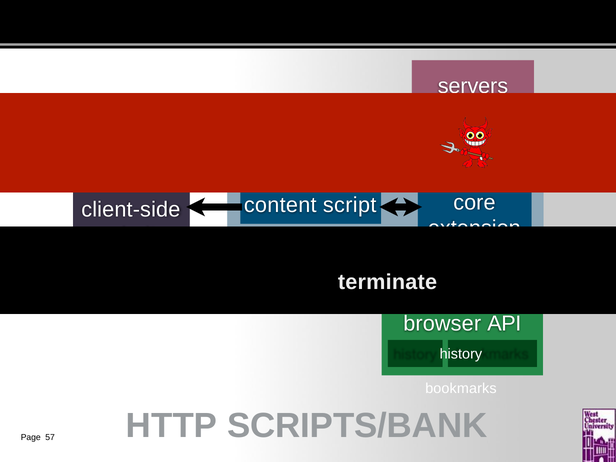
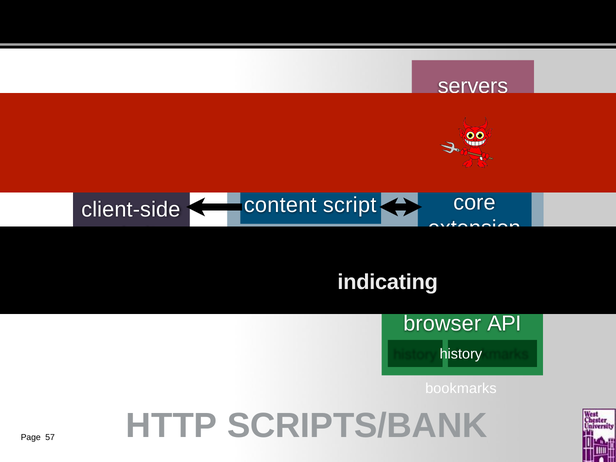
terminate: terminate -> indicating (388, 282)
